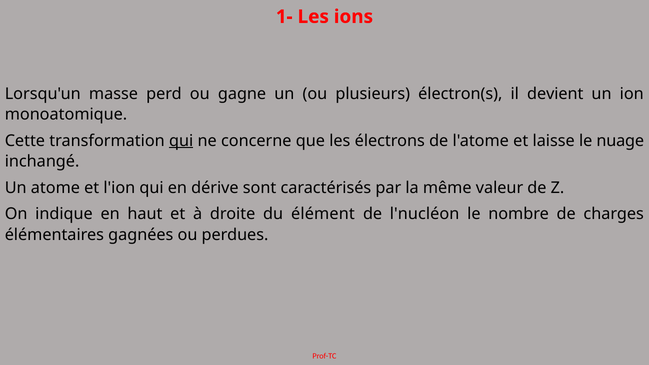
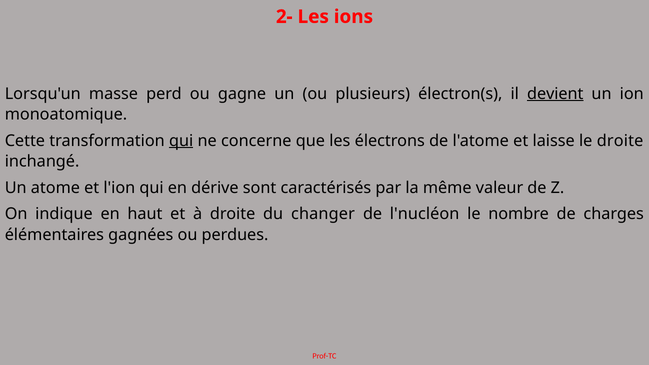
1-: 1- -> 2- (284, 17)
devient underline: none -> present (555, 94)
le nuage: nuage -> droite (620, 141)
élément: élément -> changer (323, 214)
